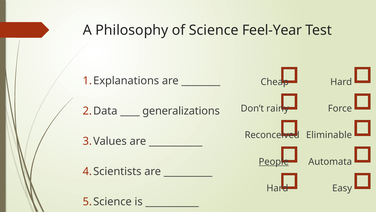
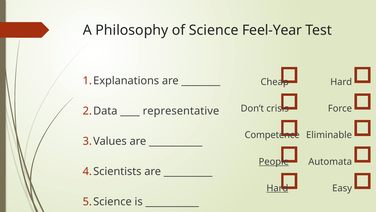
rainy: rainy -> crisis (278, 108)
generalizations: generalizations -> representative (181, 111)
Reconceived: Reconceived -> Competence (272, 135)
Hard underline: none -> present (277, 188)
